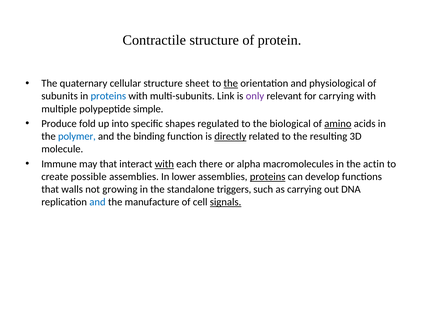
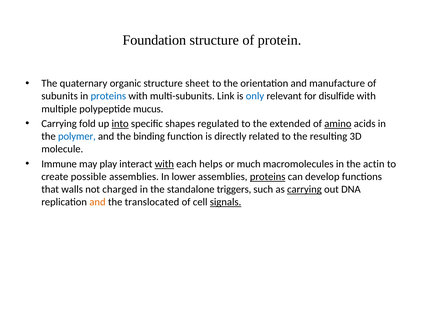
Contractile: Contractile -> Foundation (154, 40)
cellular: cellular -> organic (125, 83)
the underline: present -> none (231, 83)
physiological: physiological -> manufacture (337, 83)
only colour: purple -> blue (255, 96)
for carrying: carrying -> disulfide (337, 96)
simple: simple -> mucus (148, 109)
Produce: Produce -> Carrying (59, 124)
into underline: none -> present (120, 124)
biological: biological -> extended (290, 124)
directly underline: present -> none (230, 136)
may that: that -> play (108, 164)
there: there -> helps (211, 164)
alpha: alpha -> much (249, 164)
growing: growing -> charged (120, 189)
carrying underline: none -> present (304, 189)
and colour: blue -> orange (97, 202)
manufacture: manufacture -> translocated (152, 202)
